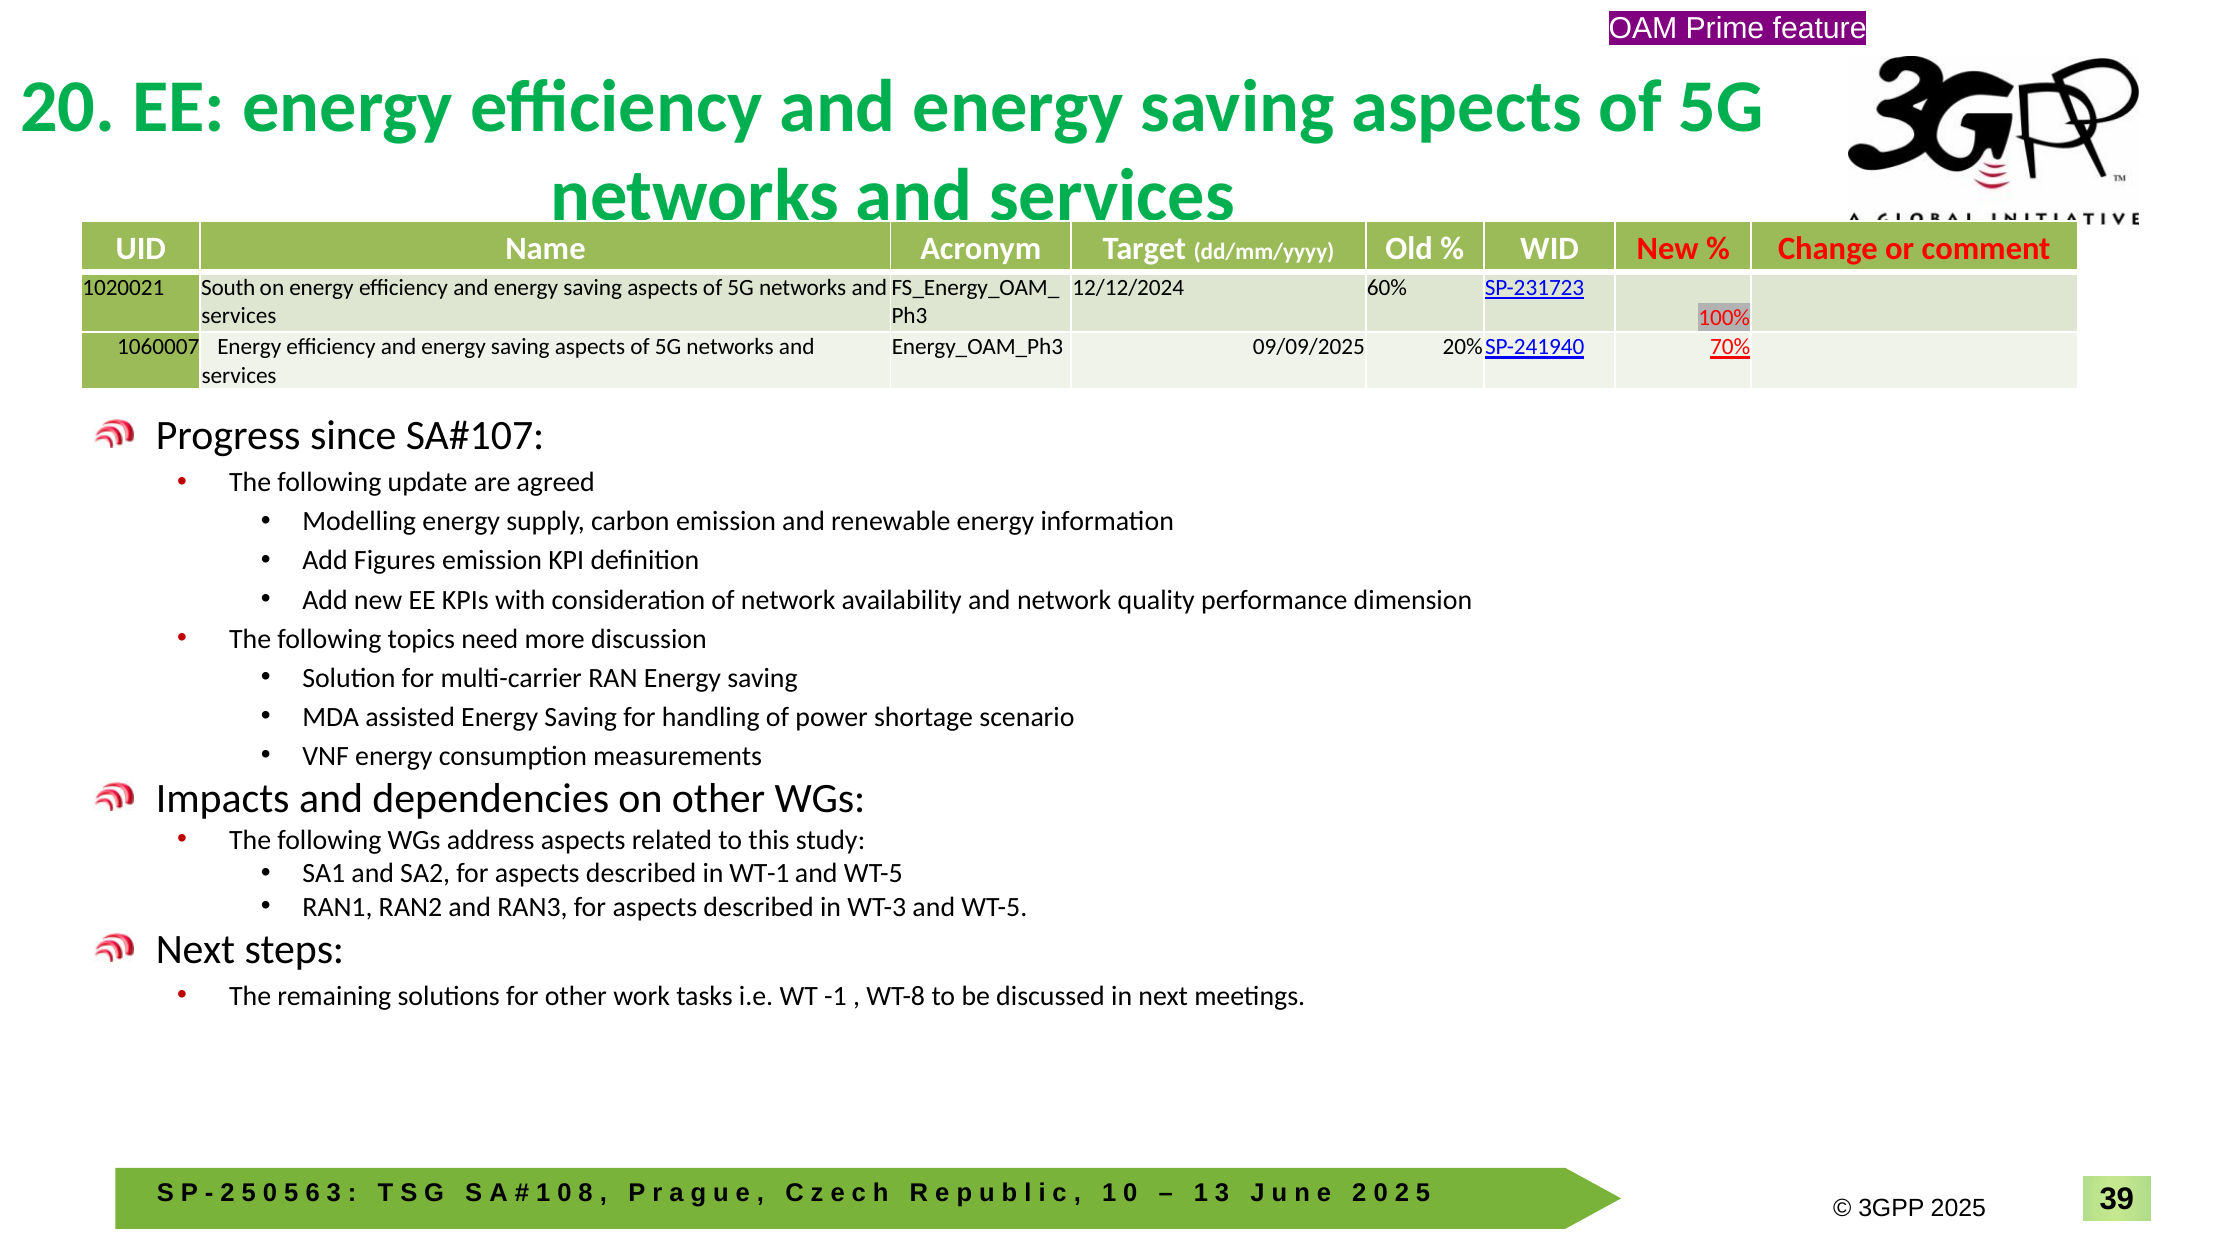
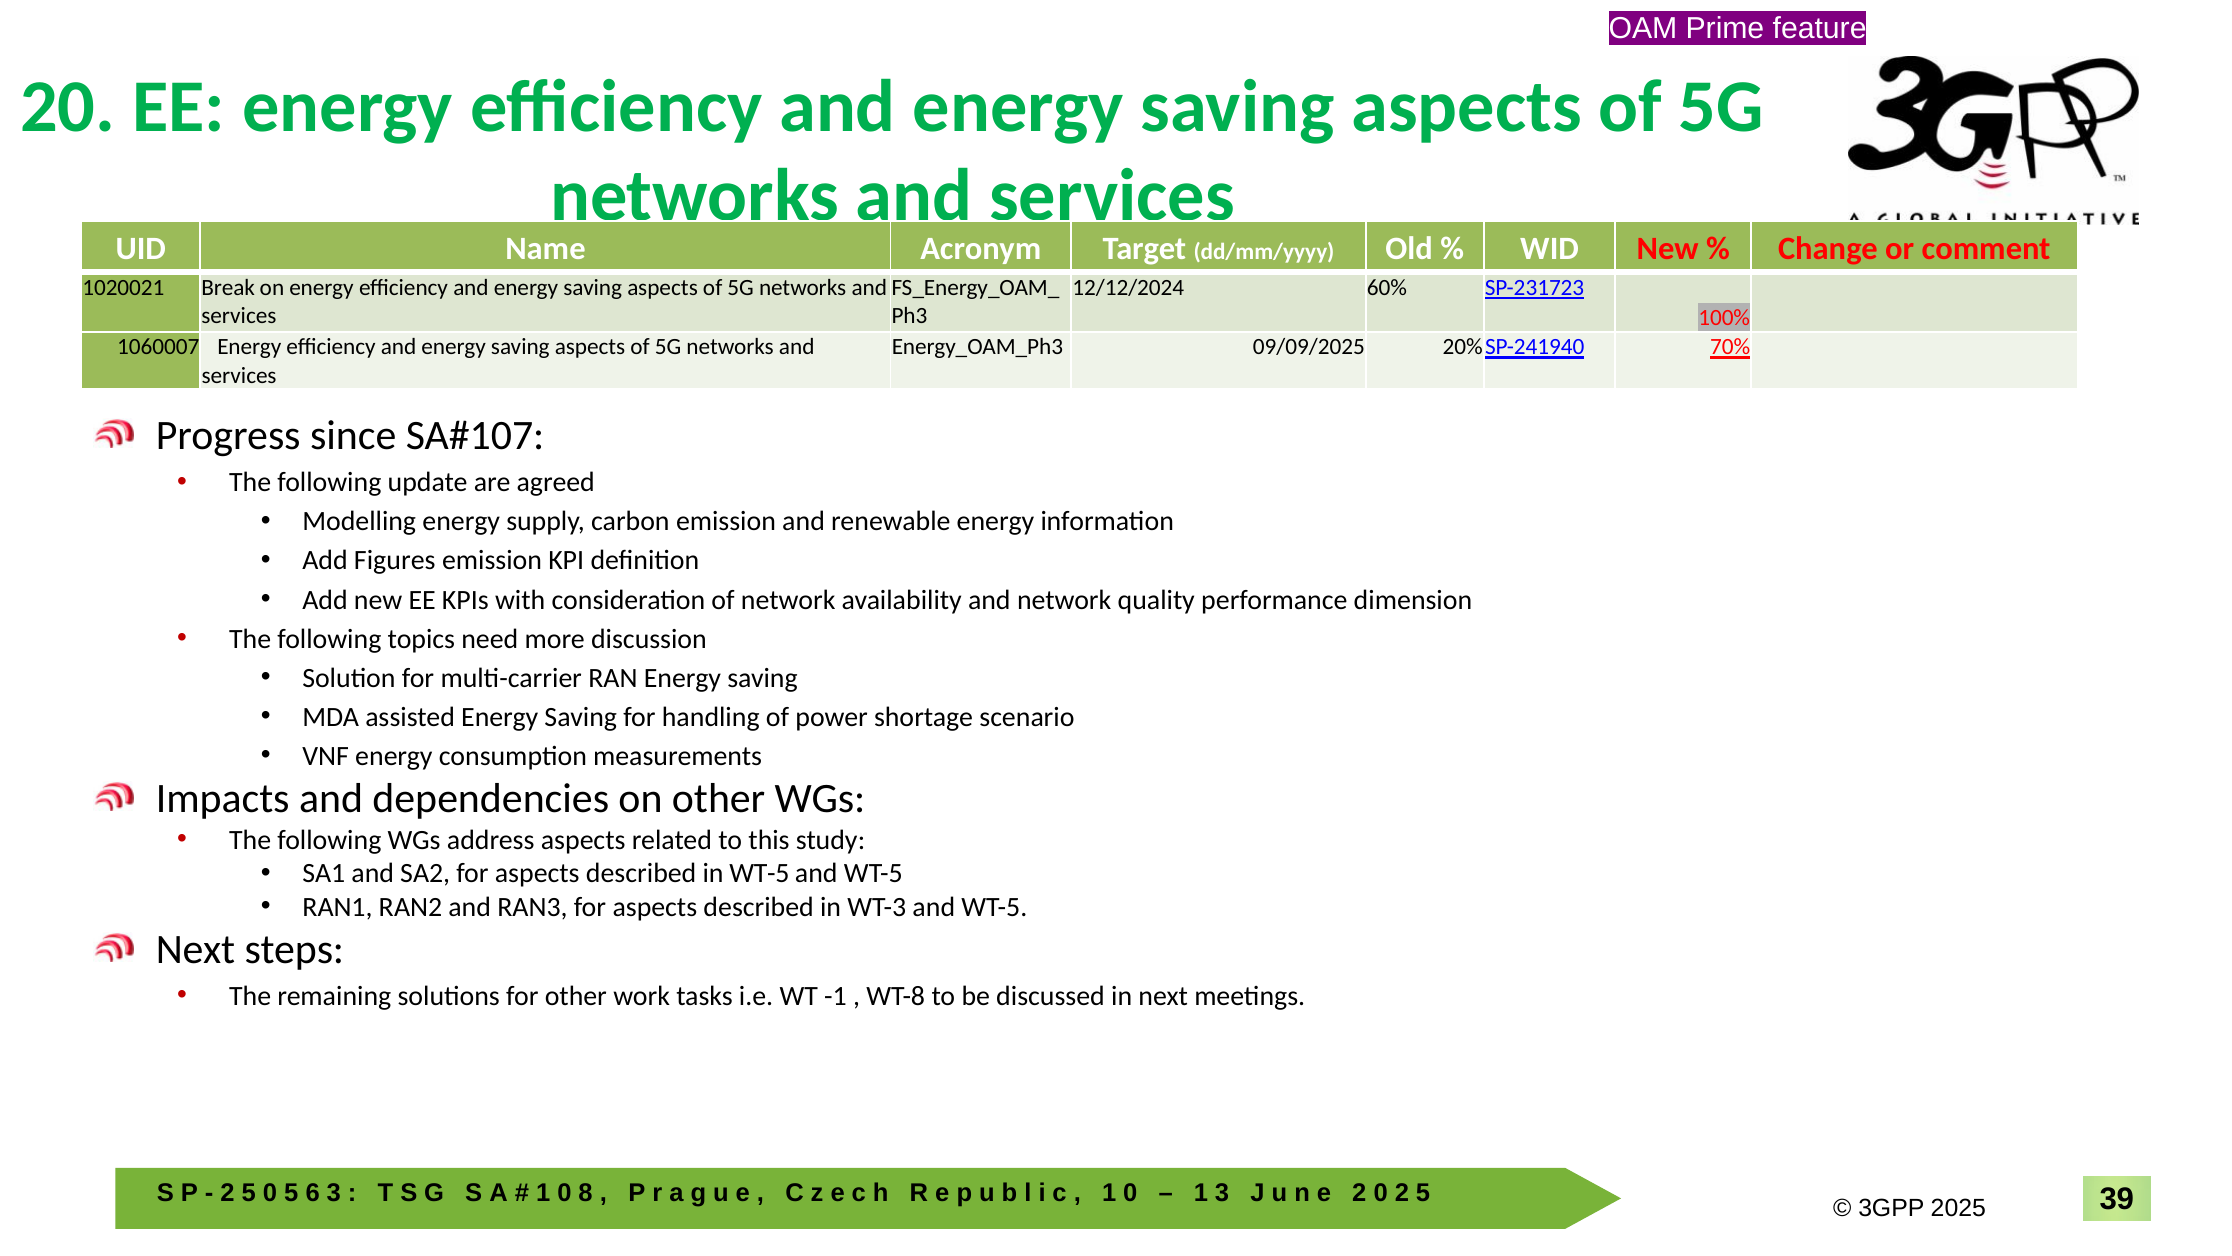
South: South -> Break (228, 287)
in WT-1: WT-1 -> WT-5 (759, 873)
